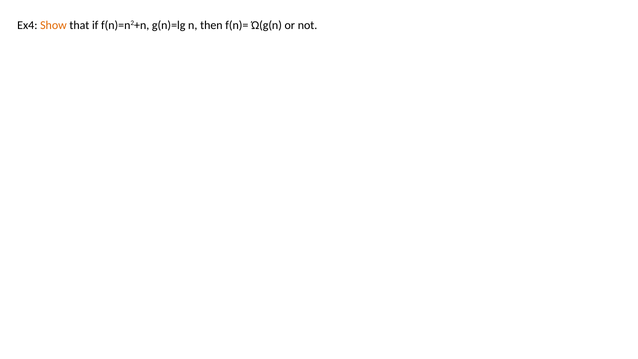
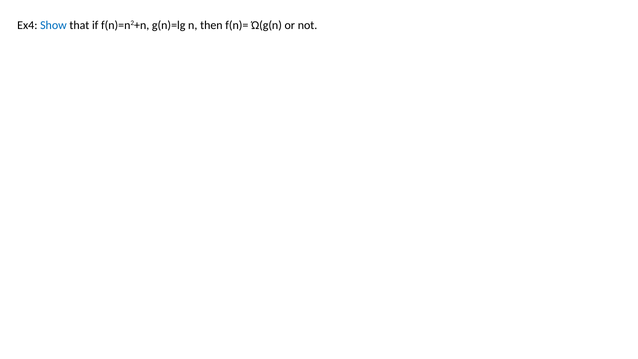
Show colour: orange -> blue (53, 25)
